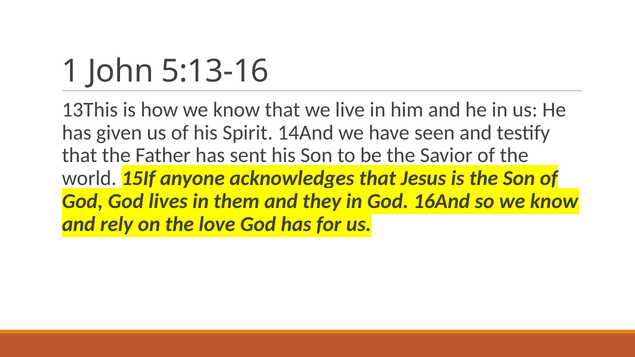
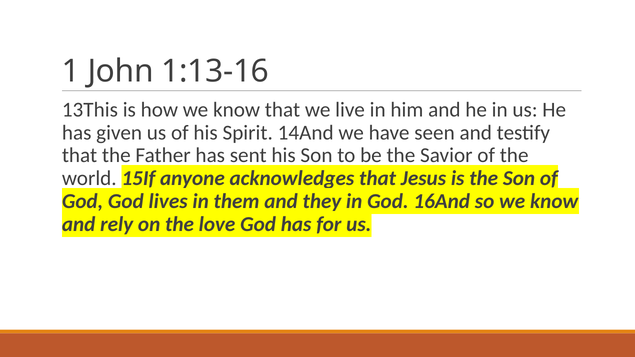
5:13-16: 5:13-16 -> 1:13-16 (215, 71)
